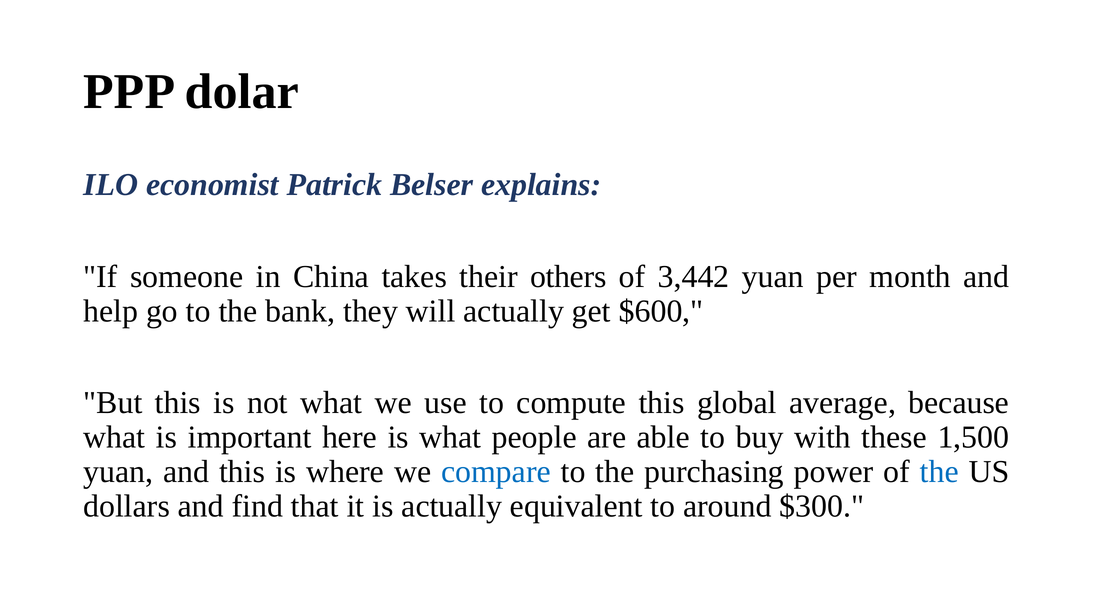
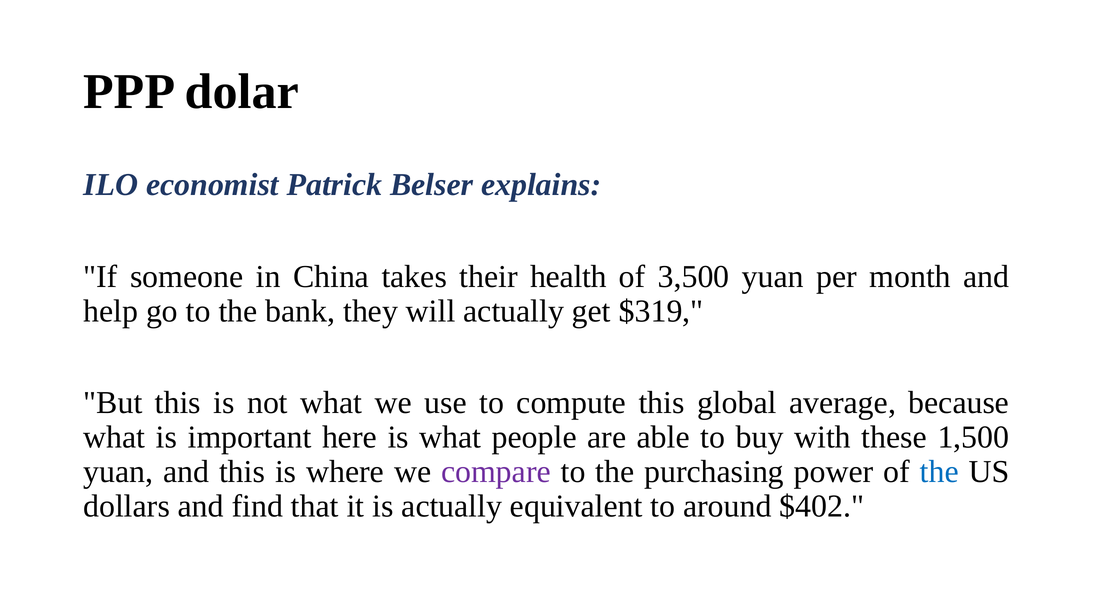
others: others -> health (568, 277)
3,442: 3,442 -> 3,500 (694, 277)
$600: $600 -> $319 (661, 311)
compare colour: blue -> purple (496, 472)
$300: $300 -> $402 (822, 506)
